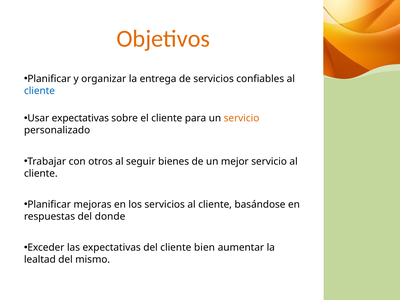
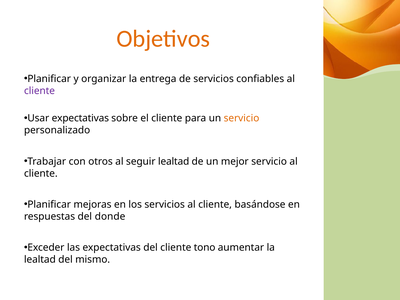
cliente colour: blue -> purple (39, 91)
seguir bienes: bienes -> lealtad (174, 161)
bien: bien -> tono (205, 248)
